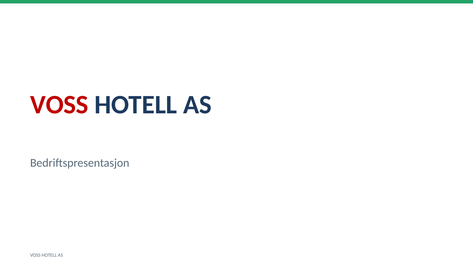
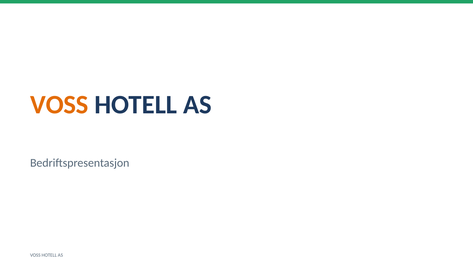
VOSS colour: red -> orange (59, 105)
